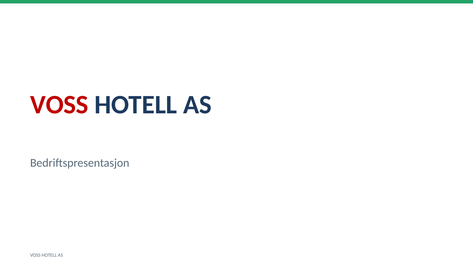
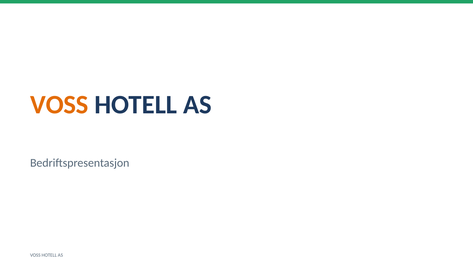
VOSS colour: red -> orange (59, 105)
